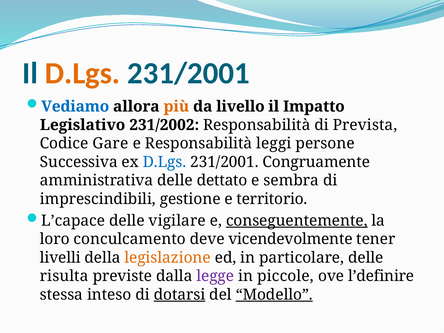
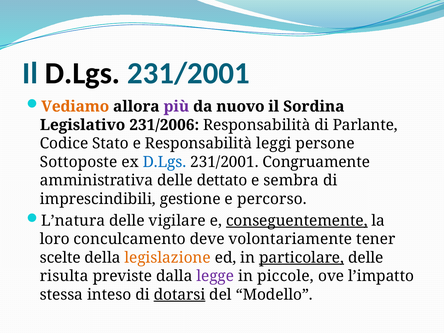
D.Lgs colour: orange -> black (83, 73)
Vediamo colour: blue -> orange (75, 106)
più colour: orange -> purple (176, 106)
livello: livello -> nuovo (240, 106)
Impatto: Impatto -> Sordina (314, 106)
231/2002: 231/2002 -> 231/2006 (164, 125)
Prevista: Prevista -> Parlante (365, 125)
Gare: Gare -> Stato (111, 143)
Successiva: Successiva -> Sottoposte (79, 162)
territorio: territorio -> percorso (272, 199)
L’capace: L’capace -> L’natura (73, 221)
vicendevolmente: vicendevolmente -> volontariamente (290, 239)
livelli: livelli -> scelte (60, 258)
particolare underline: none -> present (302, 258)
l’definire: l’definire -> l’impatto (381, 276)
Modello underline: present -> none (274, 295)
